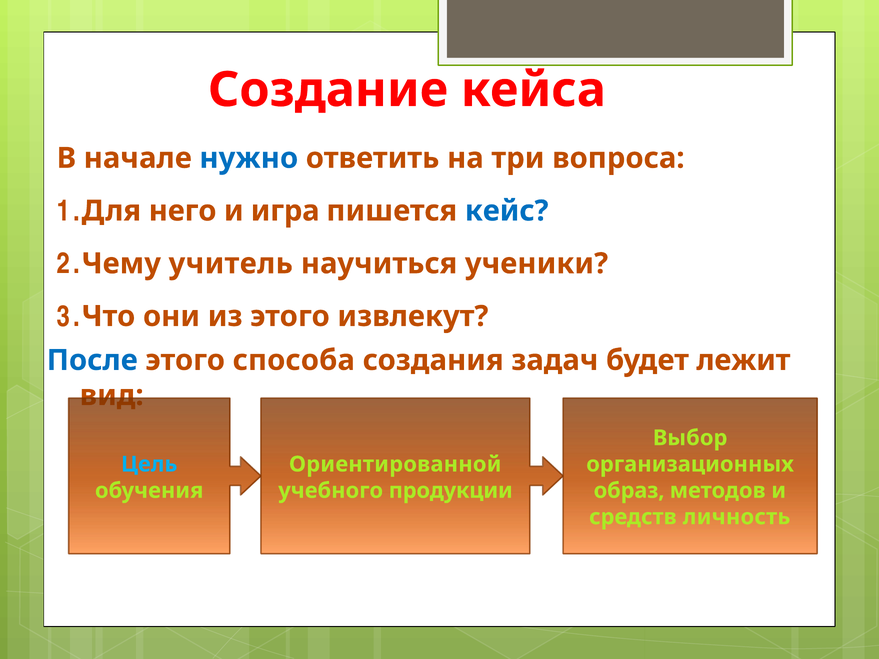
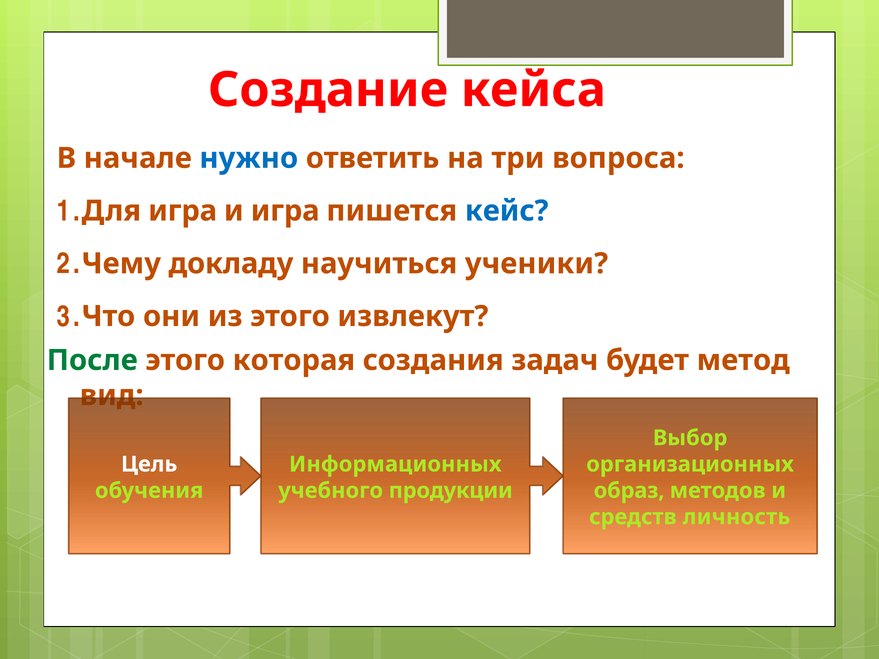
Для него: него -> игра (183, 211)
учитель: учитель -> докладу (231, 264)
После colour: blue -> green (92, 360)
способа: способа -> которая (294, 360)
лежит: лежит -> метод (743, 360)
Цель colour: light blue -> white (149, 464)
Ориентированной: Ориентированной -> Информационных (395, 464)
